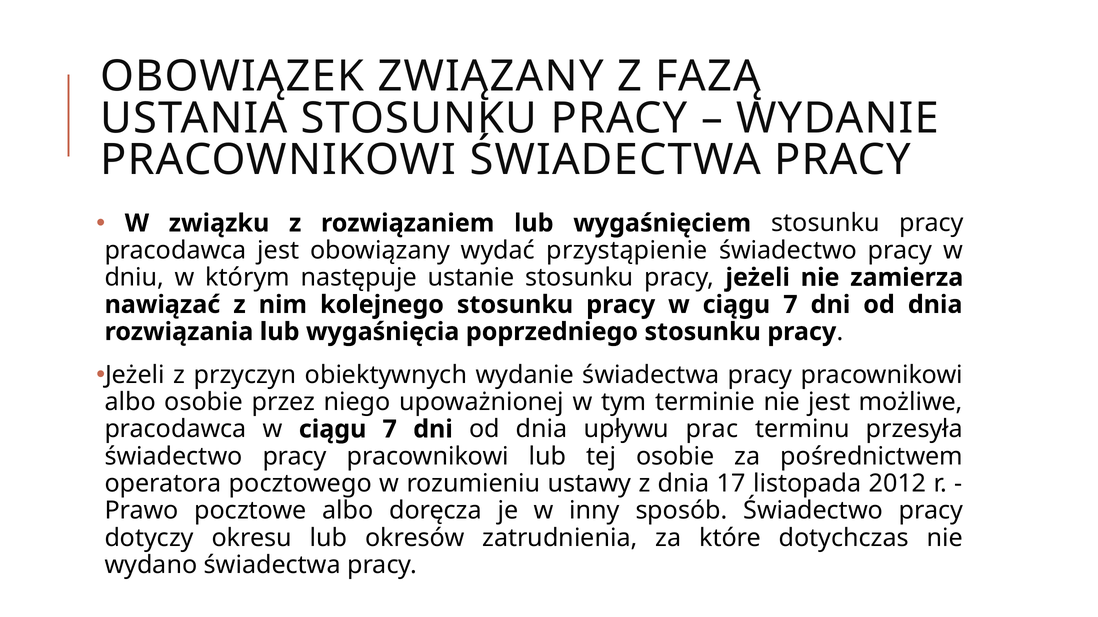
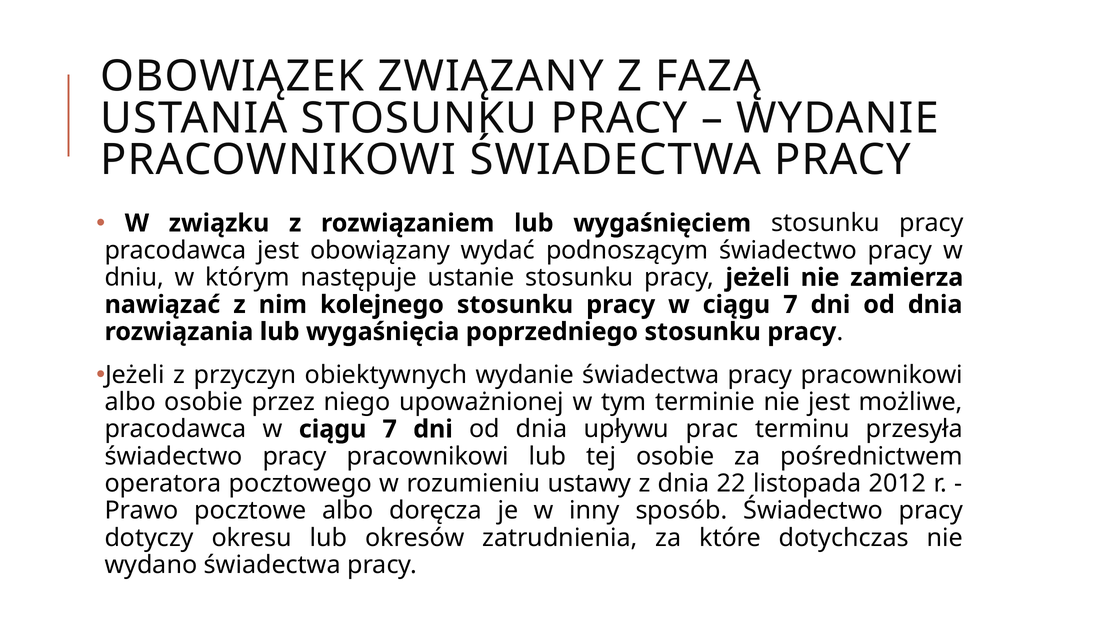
przystąpienie: przystąpienie -> podnoszącym (627, 251)
17: 17 -> 22 (731, 484)
